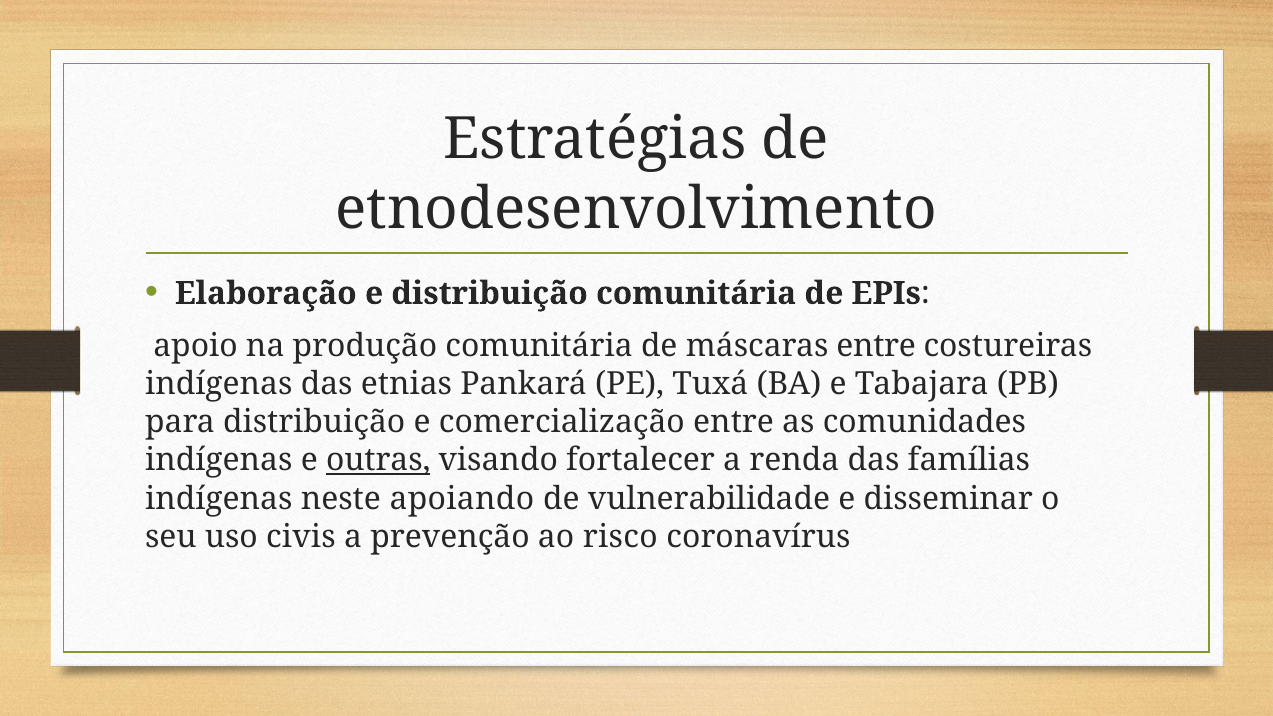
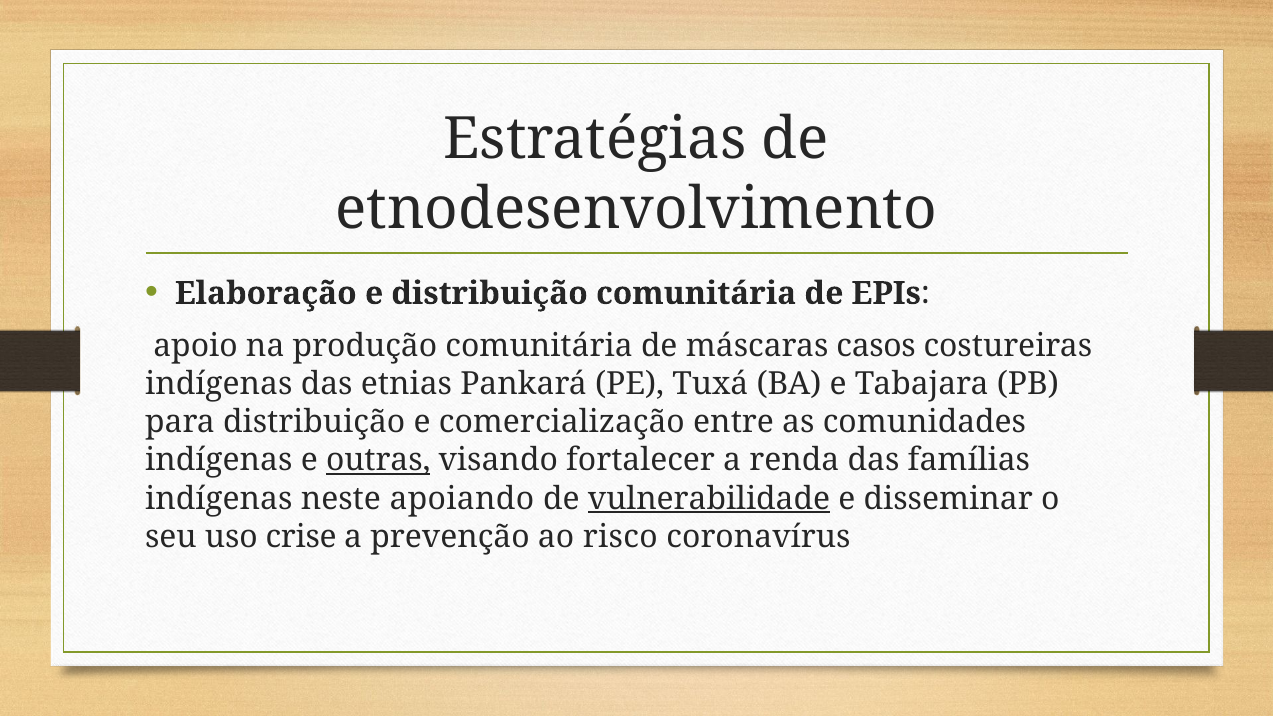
máscaras entre: entre -> casos (876, 346)
vulnerabilidade underline: none -> present (709, 499)
civis: civis -> crise (301, 537)
